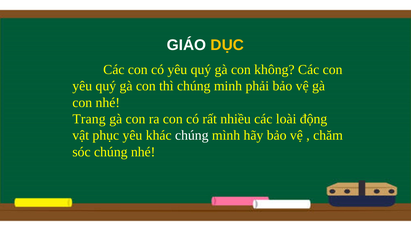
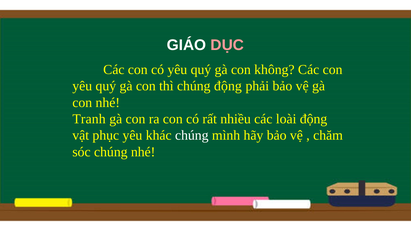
DỤC colour: yellow -> pink (227, 45)
chúng minh: minh -> động (228, 86)
Trang: Trang -> Tranh (89, 119)
